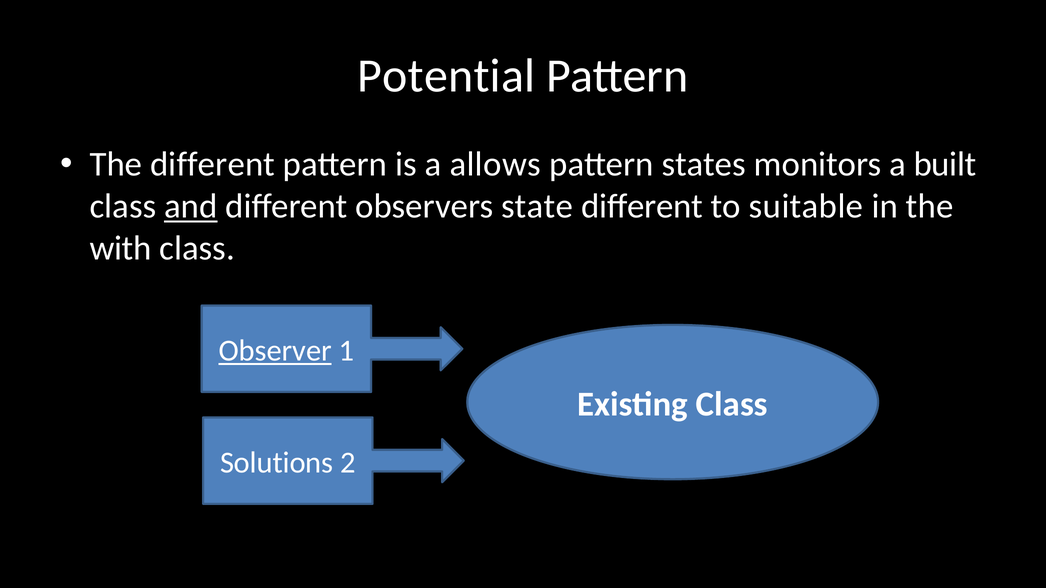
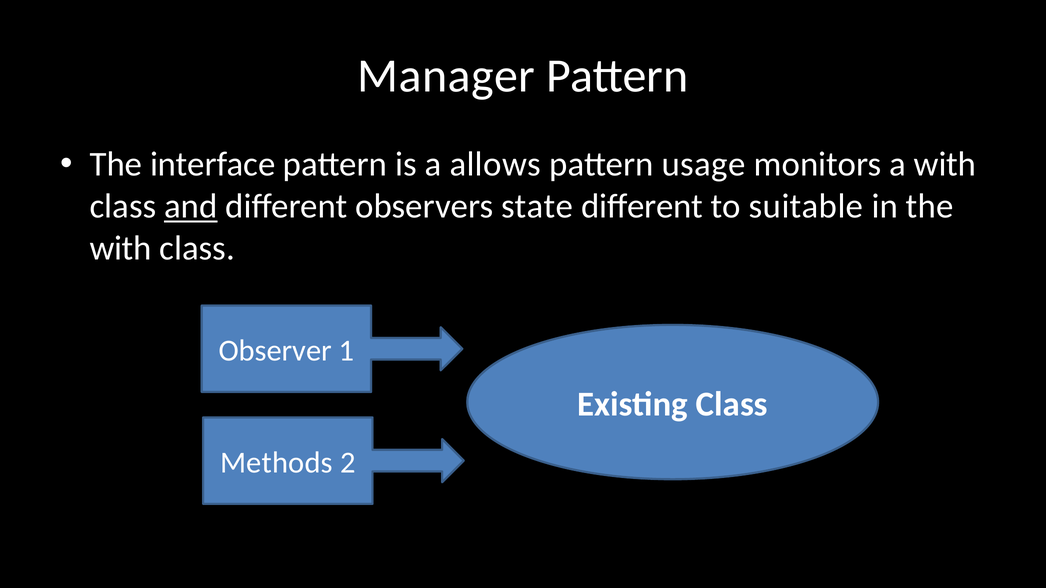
Potential: Potential -> Manager (446, 76)
The different: different -> interface (213, 165)
states: states -> usage (704, 165)
a built: built -> with (945, 165)
Observer underline: present -> none (275, 351)
Solutions: Solutions -> Methods (276, 463)
